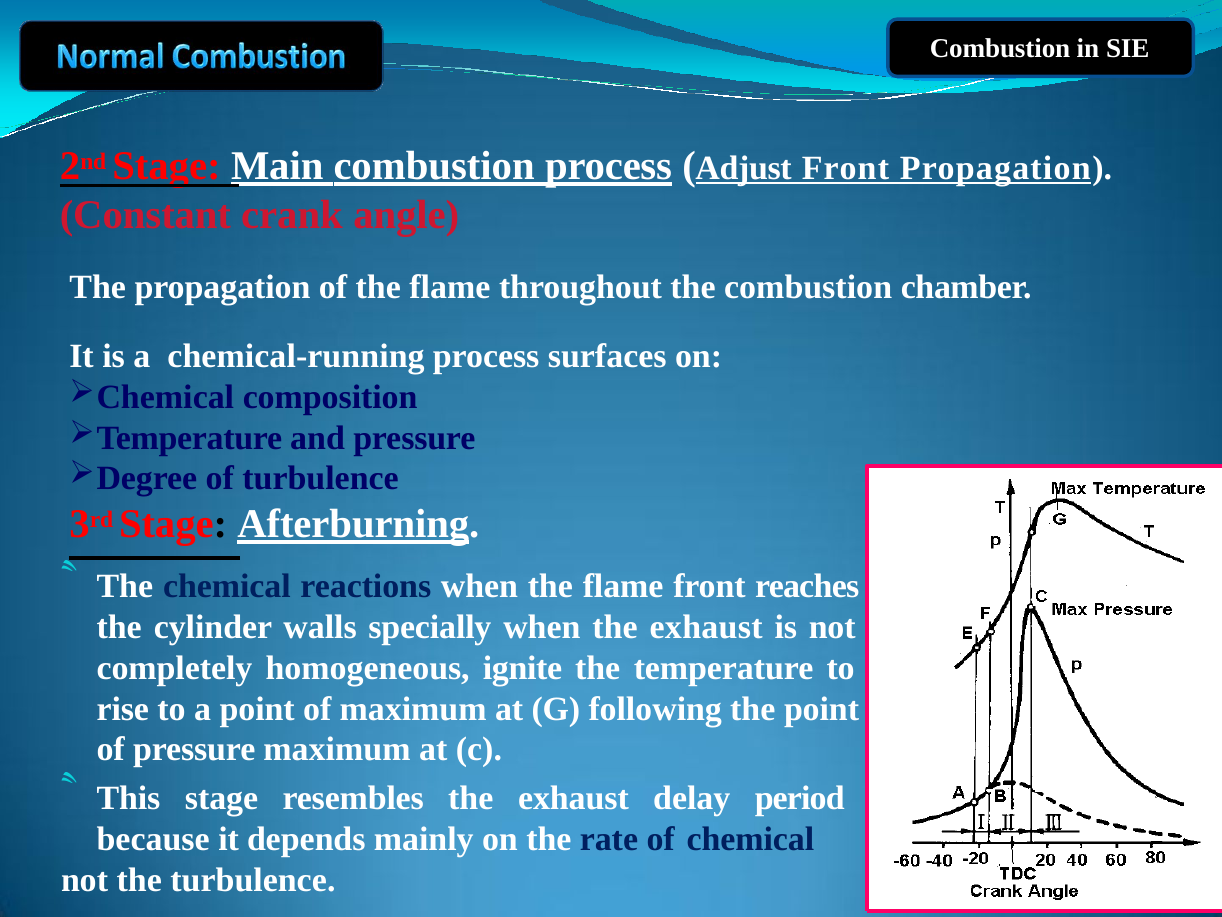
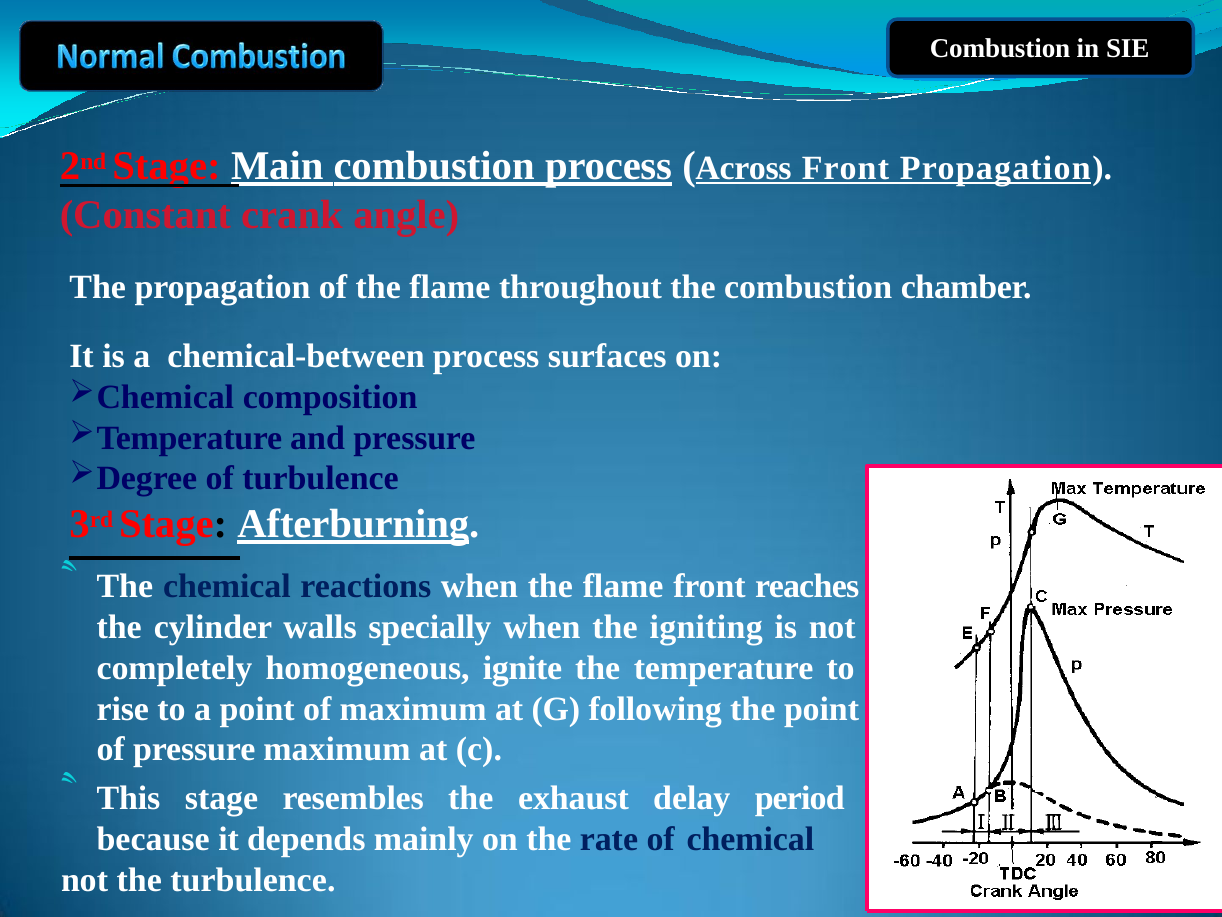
Adjust: Adjust -> Across (744, 168)
chemical-running: chemical-running -> chemical-between (296, 356)
when the exhaust: exhaust -> igniting (706, 627)
